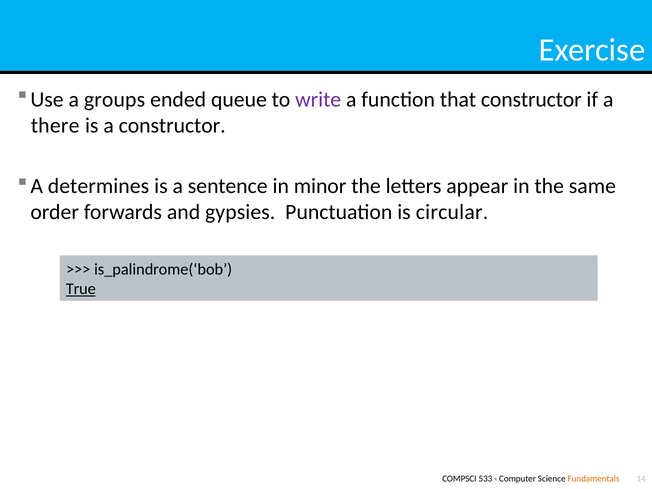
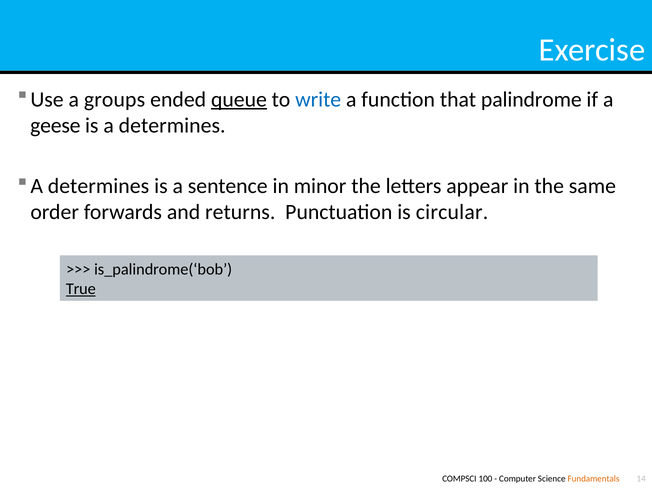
queue underline: none -> present (239, 99)
write colour: purple -> blue (318, 99)
that constructor: constructor -> palindrome (531, 99)
there: there -> geese (55, 125)
is a constructor: constructor -> determines (172, 125)
gypsies: gypsies -> returns (240, 212)
533: 533 -> 100 (485, 479)
